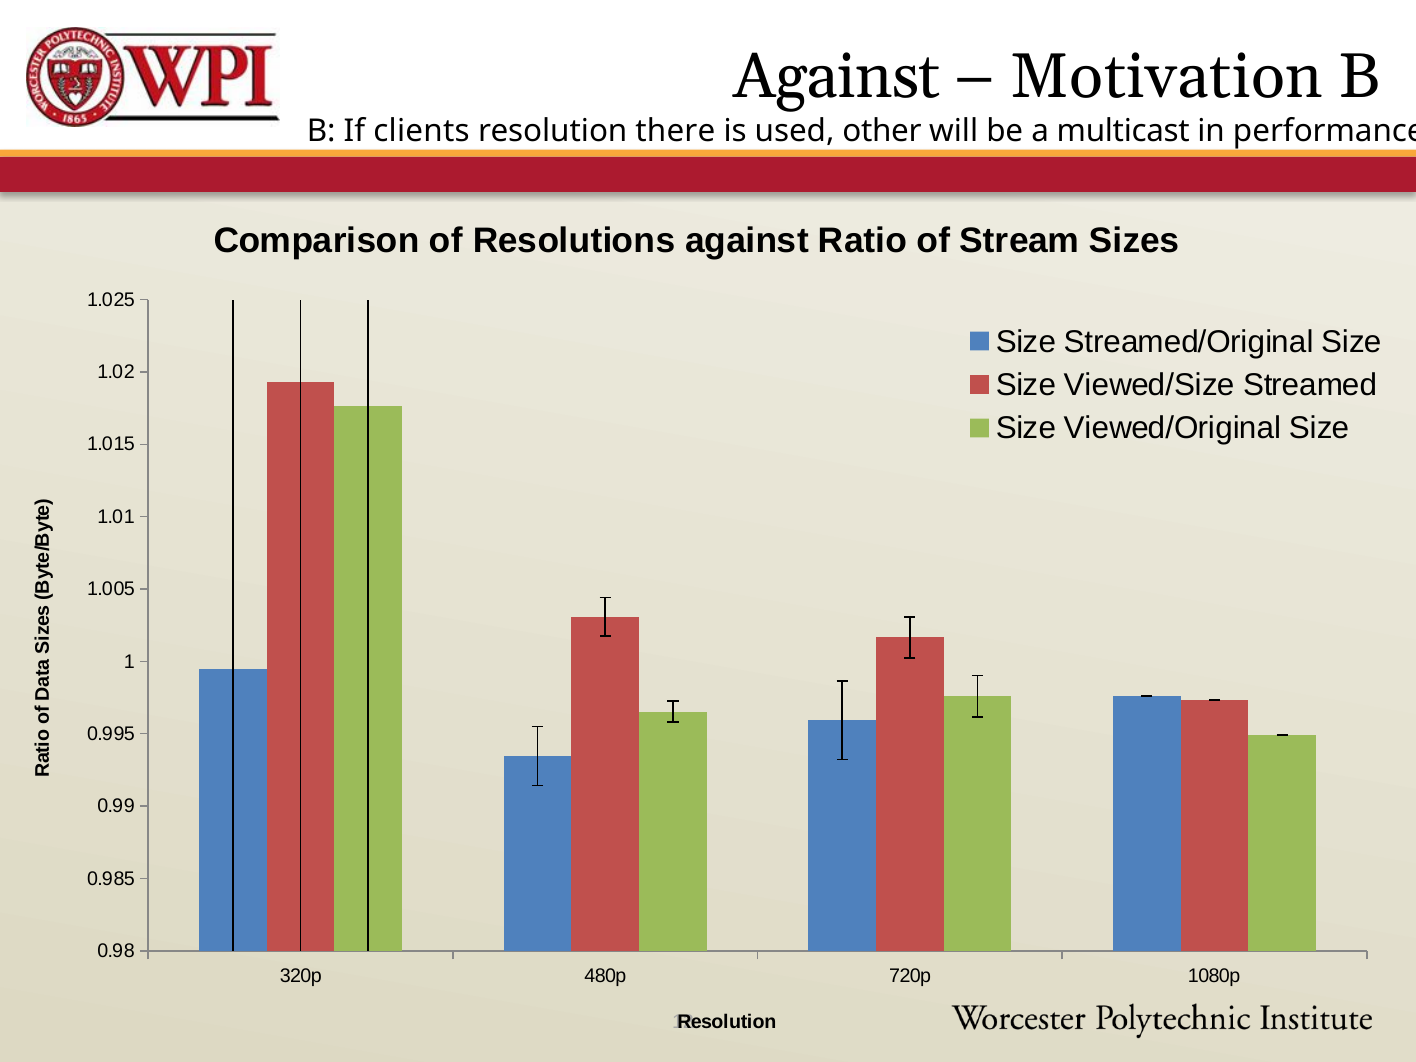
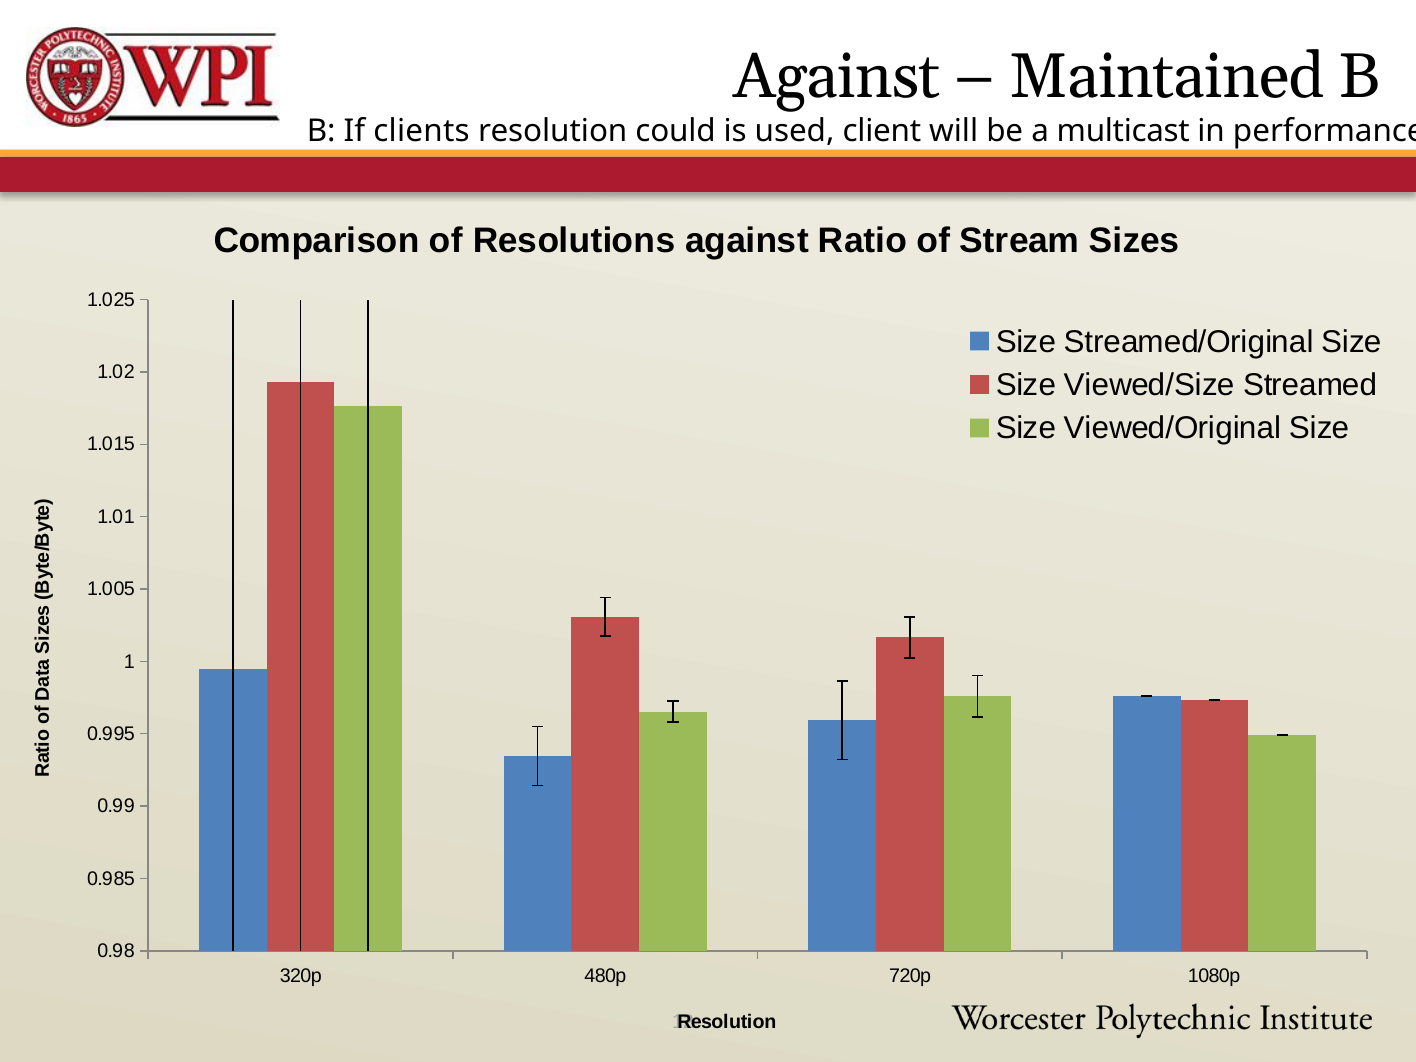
Motivation: Motivation -> Maintained (1167, 77)
there: there -> could (676, 131)
other: other -> client (882, 131)
